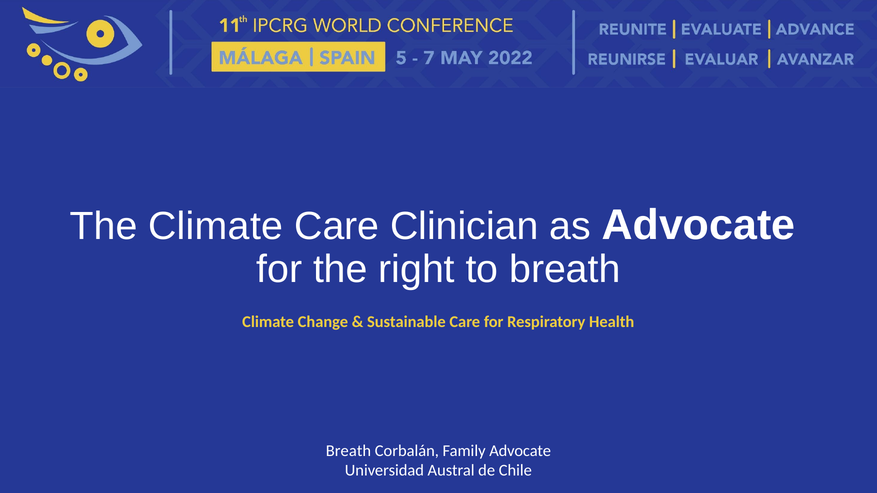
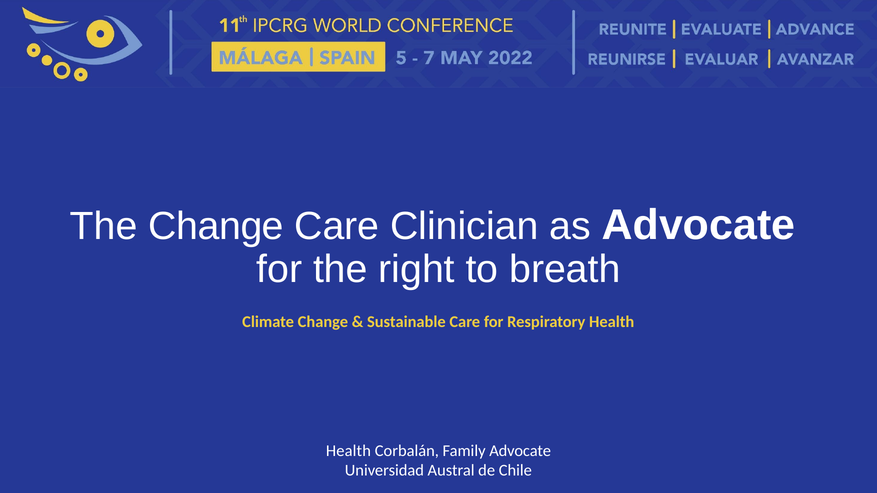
The Climate: Climate -> Change (216, 226)
Breath: Breath -> Health (348, 451)
